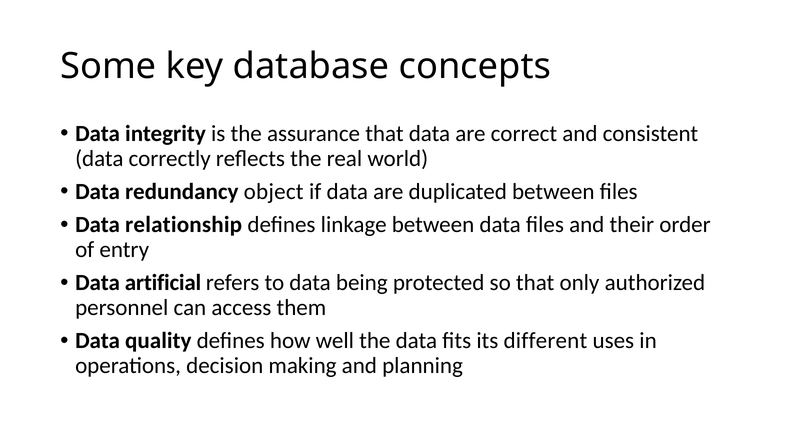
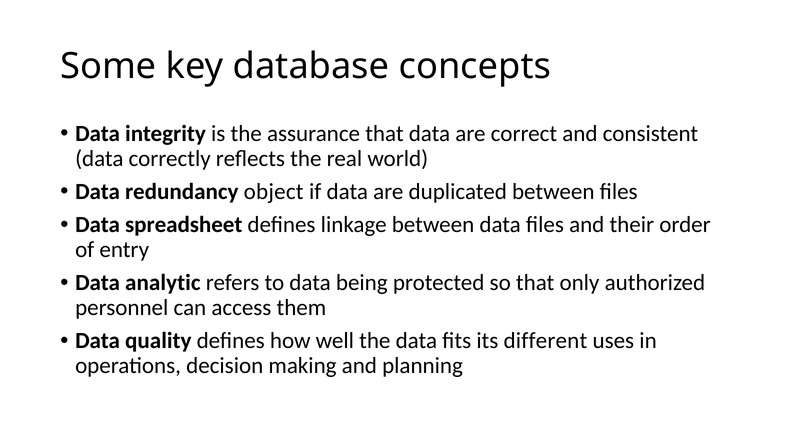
relationship: relationship -> spreadsheet (184, 225)
artificial: artificial -> analytic (163, 283)
